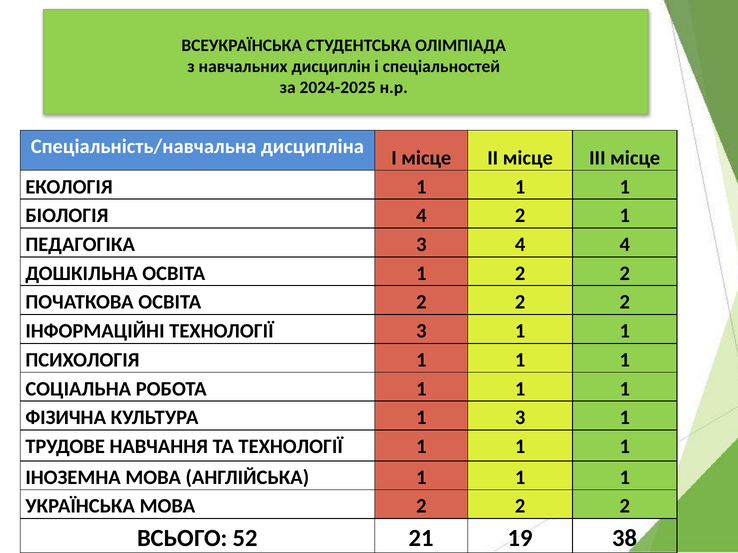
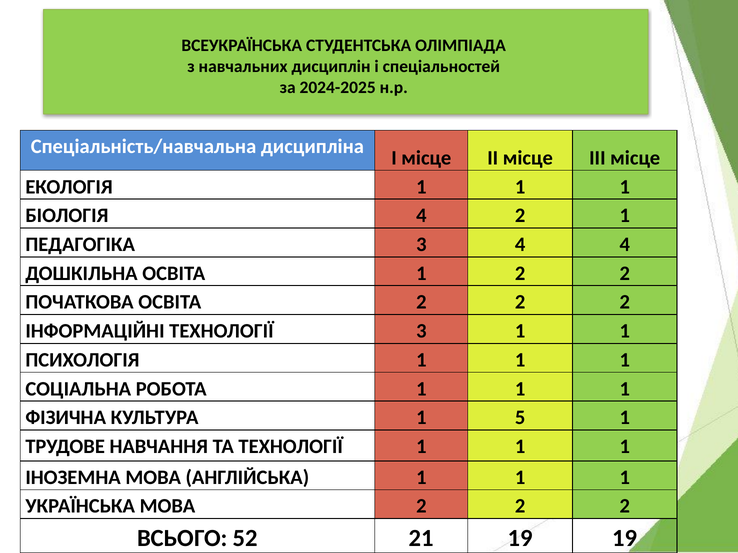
1 3: 3 -> 5 (520, 418)
19 38: 38 -> 19 (625, 539)
